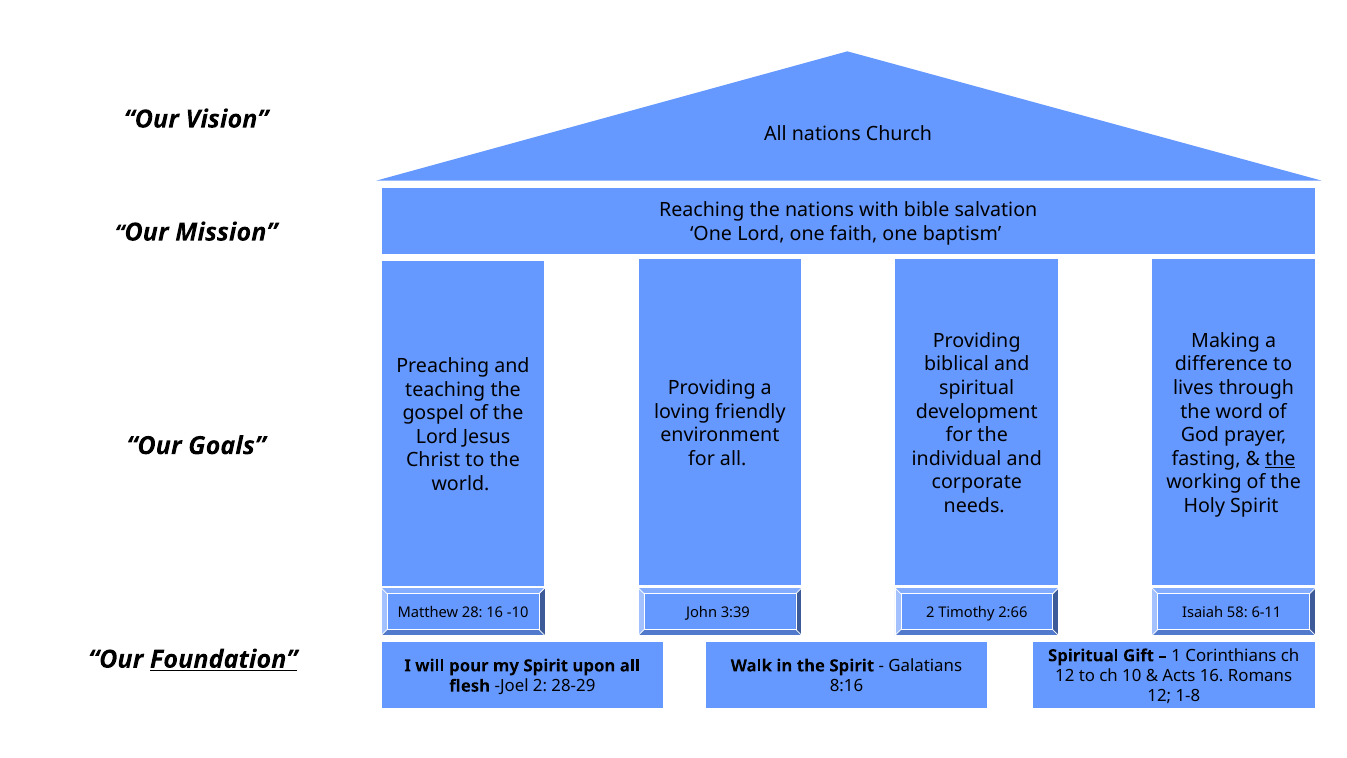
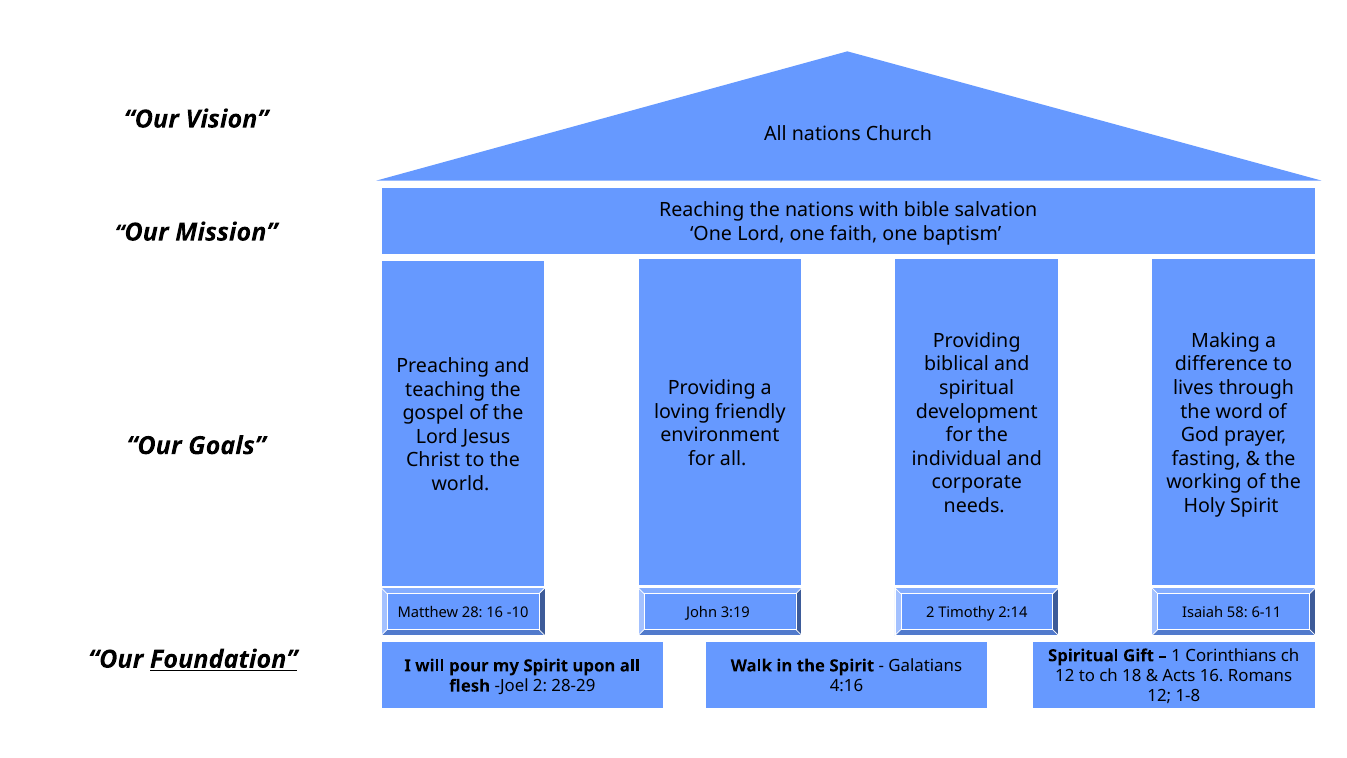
the underline: present -> none (1280, 459)
3:39: 3:39 -> 3:19 (735, 612)
2:66: 2:66 -> 2:14 (1013, 612)
10: 10 -> 18 (1132, 676)
8:16: 8:16 -> 4:16 (846, 686)
